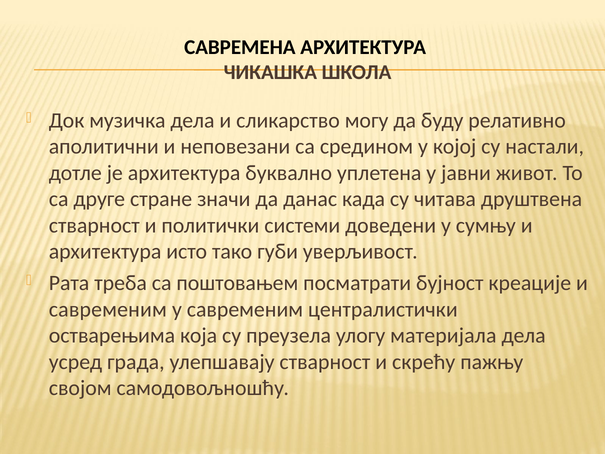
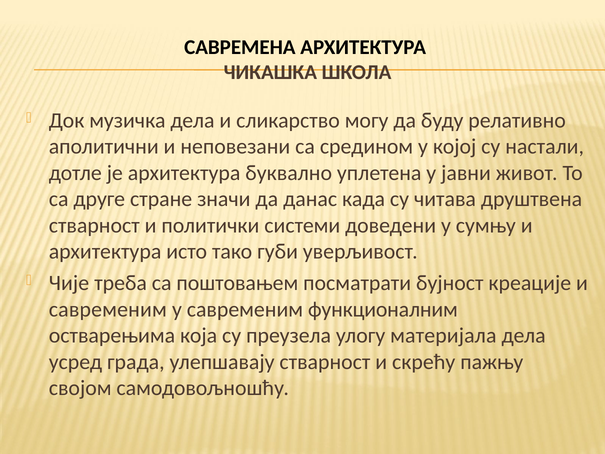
Рата: Рата -> Чије (69, 283)
централистички: централистички -> функционалним (383, 309)
